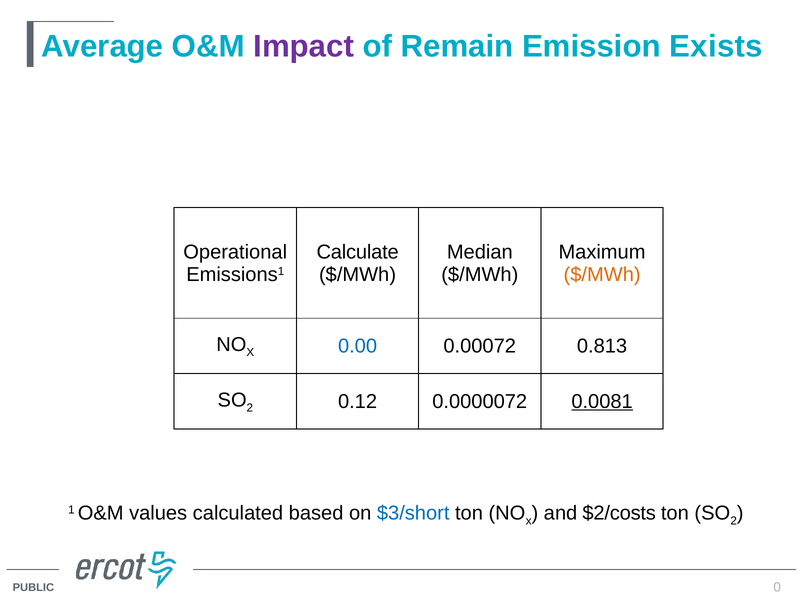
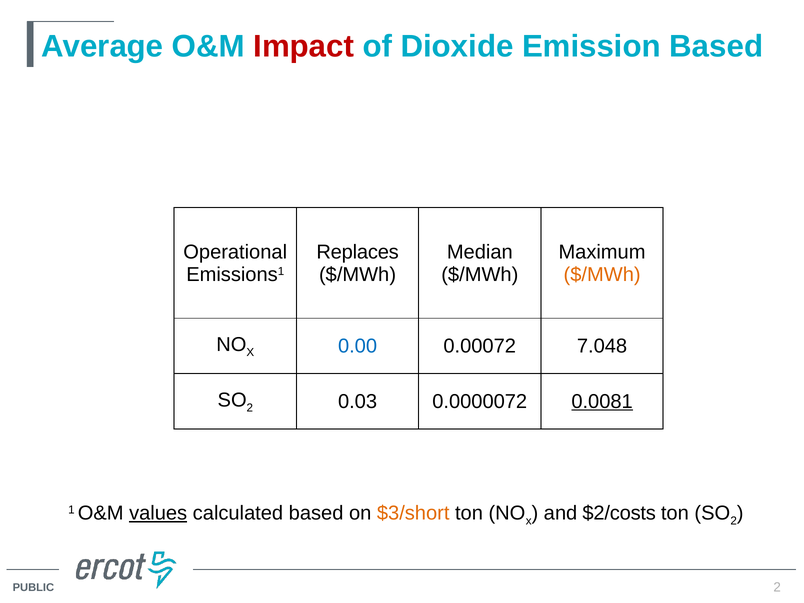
Impact colour: purple -> red (304, 46)
Remain: Remain -> Dioxide (457, 46)
Emission Exists: Exists -> Based (716, 46)
Calculate: Calculate -> Replaces (358, 252)
0.813: 0.813 -> 7.048 (602, 346)
0.12: 0.12 -> 0.03 (358, 401)
values underline: none -> present (158, 513)
$3/short colour: blue -> orange (413, 513)
0: 0 -> 2 (777, 587)
